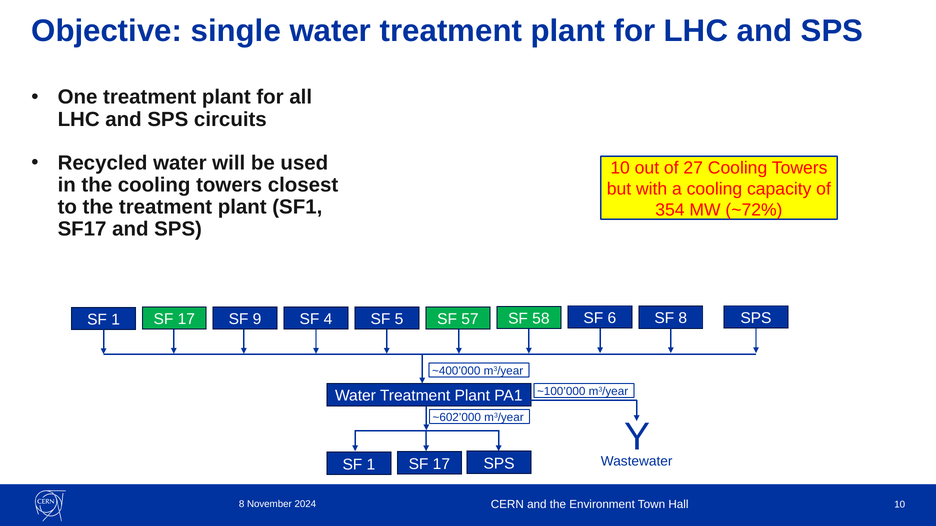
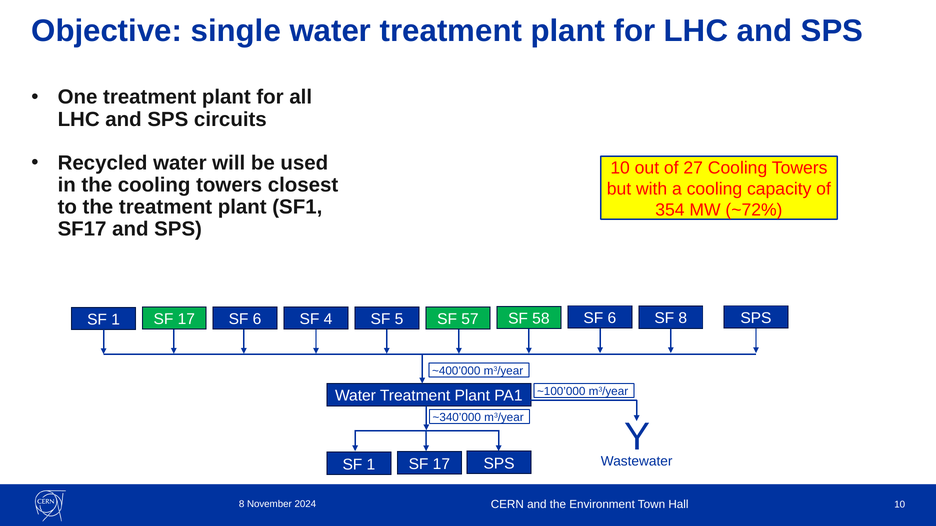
17 SF 9: 9 -> 6 (257, 319)
~602’000: ~602’000 -> ~340’000 (457, 418)
